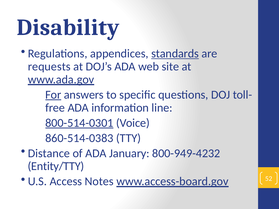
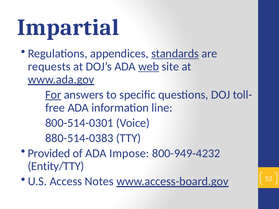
Disability: Disability -> Impartial (68, 27)
web underline: none -> present (149, 67)
800-514-0301 underline: present -> none (79, 123)
860-514-0383: 860-514-0383 -> 880-514-0383 (79, 138)
Distance: Distance -> Provided (49, 153)
January: January -> Impose (129, 153)
